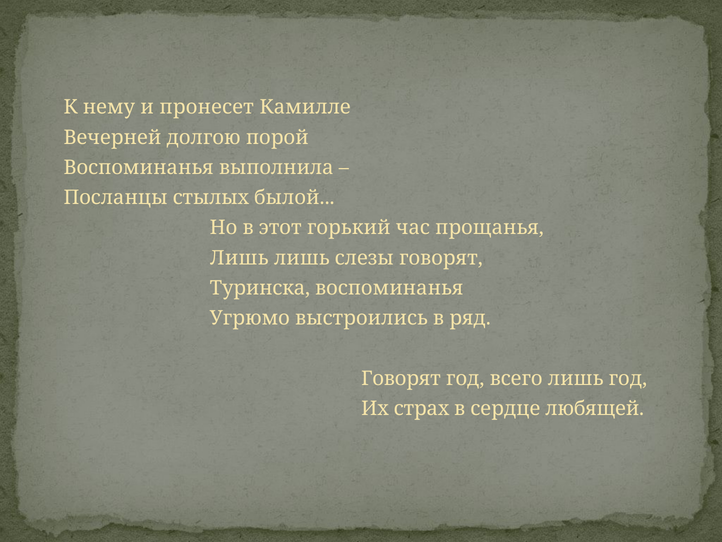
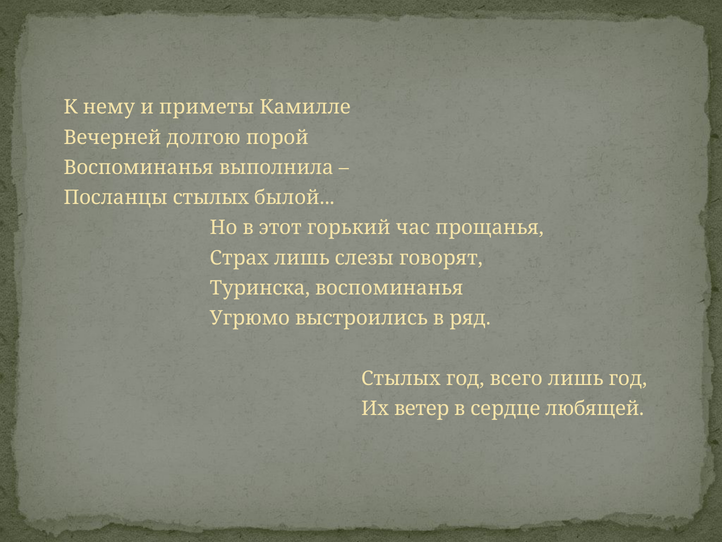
пронесет: пронесет -> приметы (207, 107)
Лишь: Лишь -> Страх (239, 258)
Говорят: Говорят -> Стылых (401, 378)
страх: страх -> ветер (422, 408)
